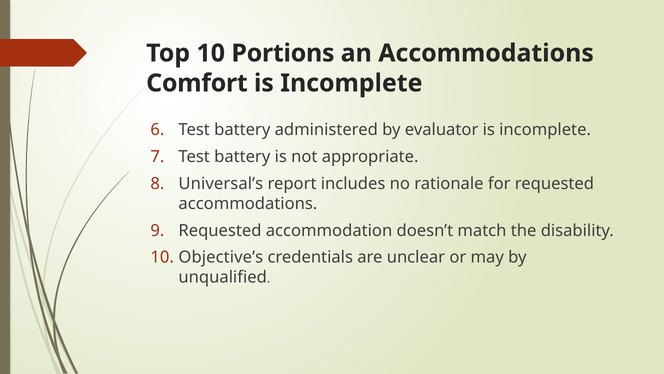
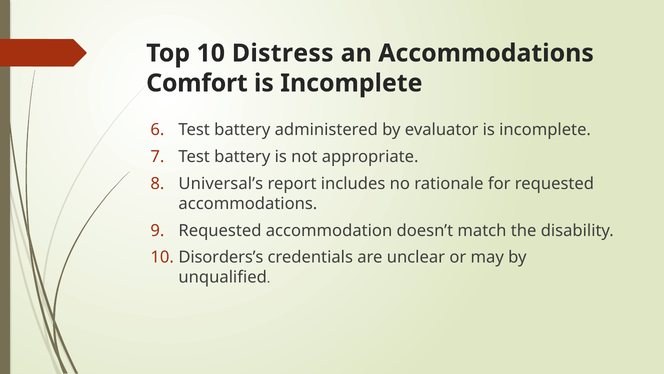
Portions: Portions -> Distress (283, 53)
Objective’s: Objective’s -> Disorders’s (221, 257)
